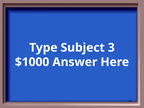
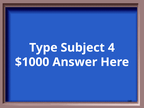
3: 3 -> 4 (111, 48)
